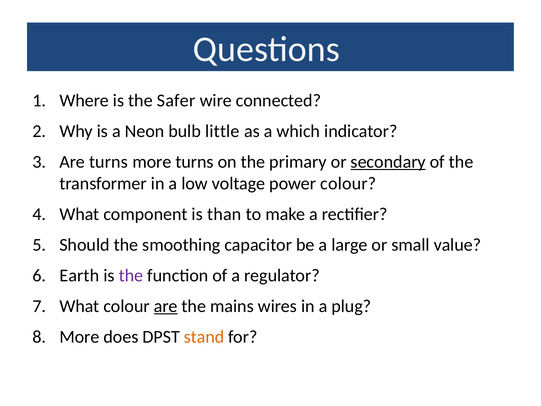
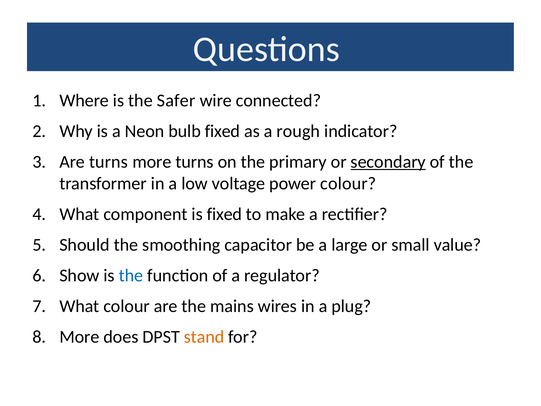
bulb little: little -> fixed (223, 131)
which: which -> rough (298, 131)
is than: than -> fixed (224, 214)
Earth: Earth -> Show (79, 275)
the colour: purple -> blue (131, 275)
are underline: present -> none (166, 306)
